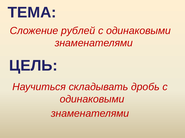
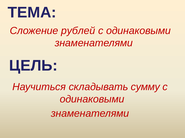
дробь: дробь -> сумму (145, 87)
